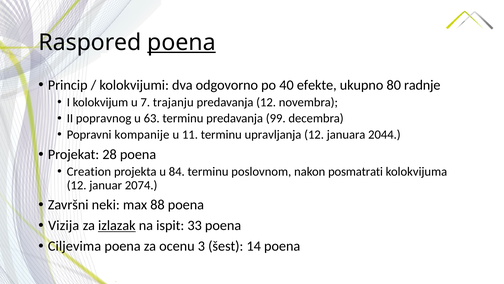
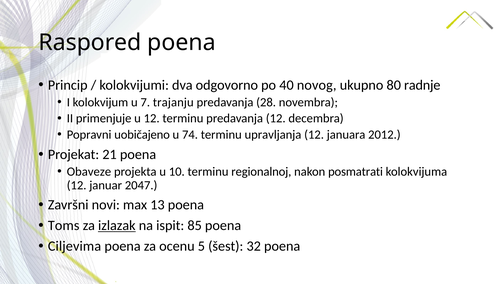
poena underline: present -> none (181, 42)
efekte: efekte -> novog (317, 85)
predavanja 12: 12 -> 28 (266, 102)
popravnog: popravnog -> primenjuje (104, 118)
u 63: 63 -> 12 (152, 118)
predavanja 99: 99 -> 12 (276, 118)
kompanije: kompanije -> uobičajeno (142, 134)
11: 11 -> 74 (190, 134)
2044: 2044 -> 2012 (384, 134)
28: 28 -> 21 (110, 154)
Creation: Creation -> Obaveze (89, 171)
84: 84 -> 10 (177, 171)
poslovnom: poslovnom -> regionalnoj (261, 171)
2074: 2074 -> 2047 (141, 185)
neki: neki -> novi (106, 205)
88: 88 -> 13 (157, 205)
Vizija: Vizija -> Toms (64, 225)
33: 33 -> 85 (195, 225)
3: 3 -> 5 (201, 246)
14: 14 -> 32 (254, 246)
